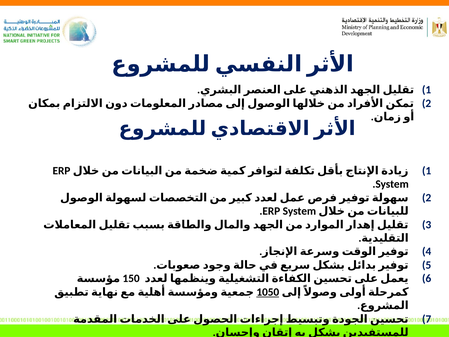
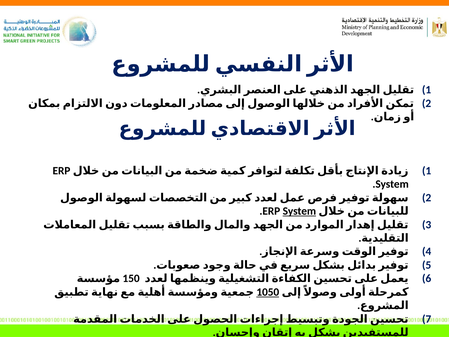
System underline: none -> present (299, 211)
